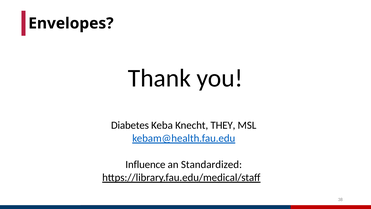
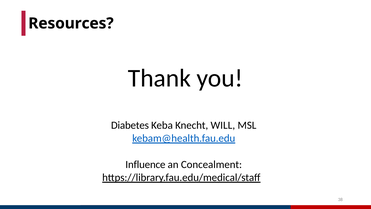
Envelopes: Envelopes -> Resources (71, 23)
THEY: THEY -> WILL (223, 125)
Standardized: Standardized -> Concealment (211, 164)
